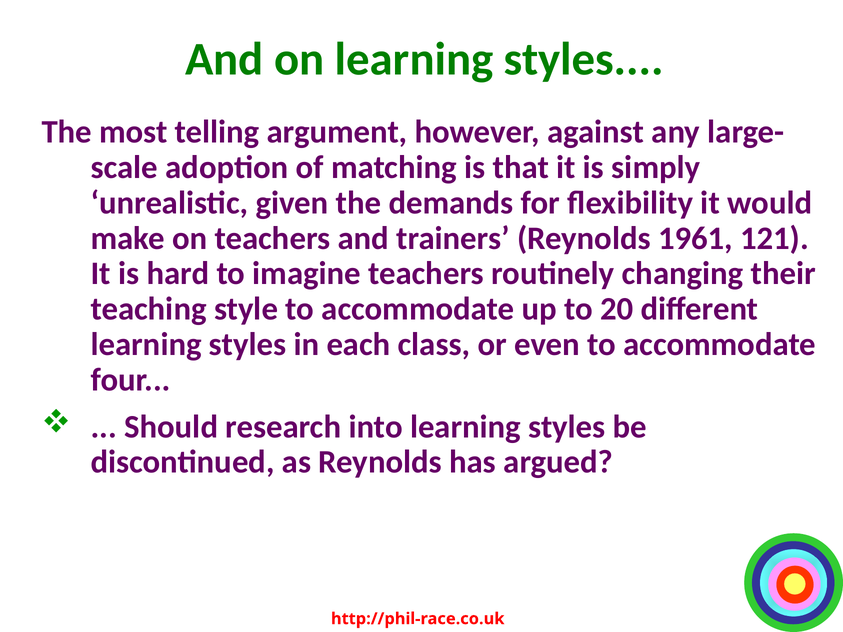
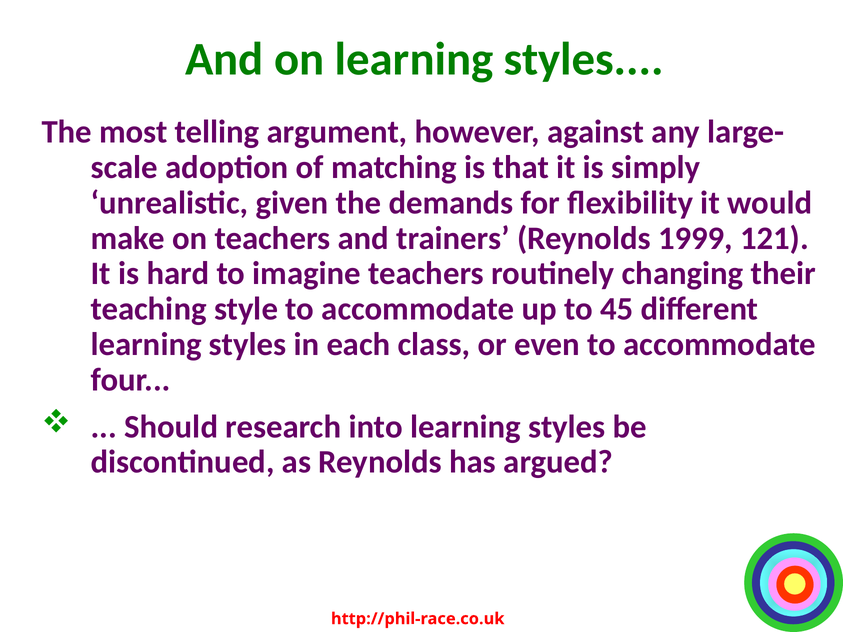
1961: 1961 -> 1999 (695, 238)
20: 20 -> 45 (617, 309)
